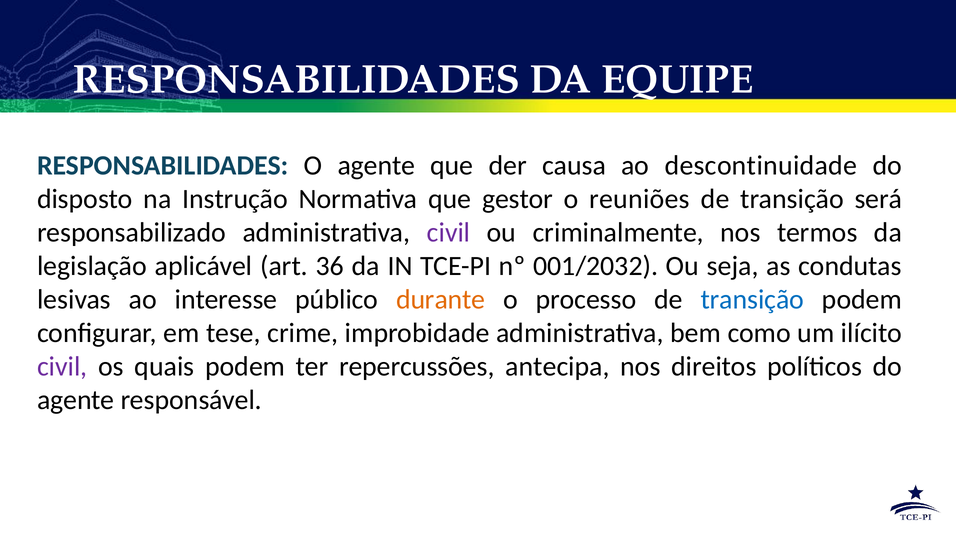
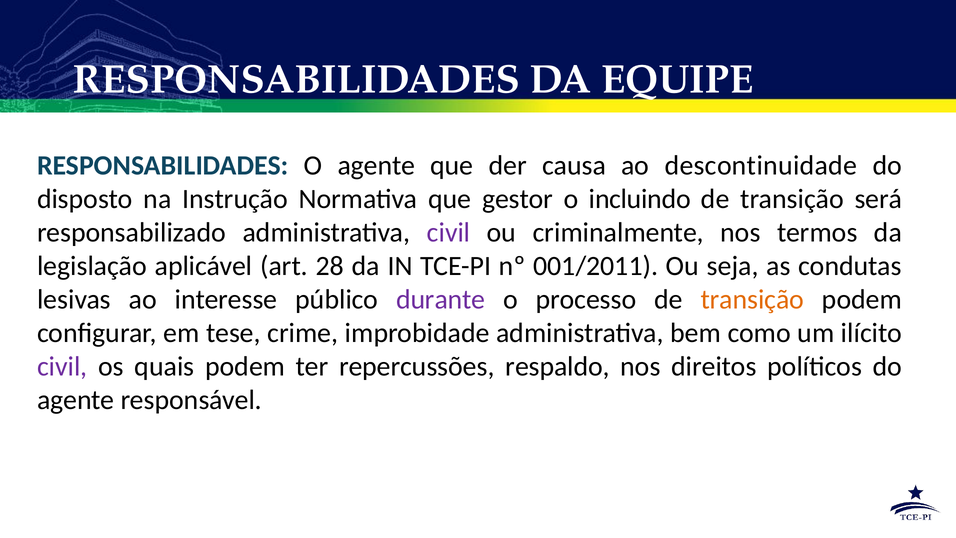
reuniões: reuniões -> incluindo (640, 199)
36: 36 -> 28 (330, 266)
001/2032: 001/2032 -> 001/2011 (596, 266)
durante colour: orange -> purple (441, 299)
transição colour: blue -> orange (752, 299)
antecipa: antecipa -> respaldo (558, 366)
